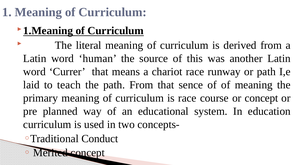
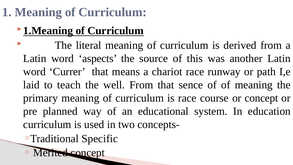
human: human -> aspects (98, 58)
the path: path -> well (114, 85)
Conduct: Conduct -> Specific (100, 138)
